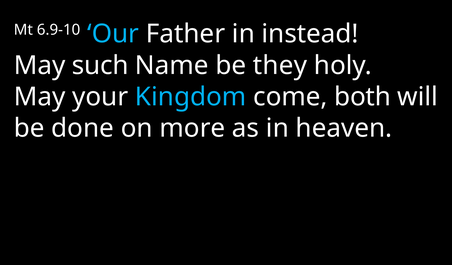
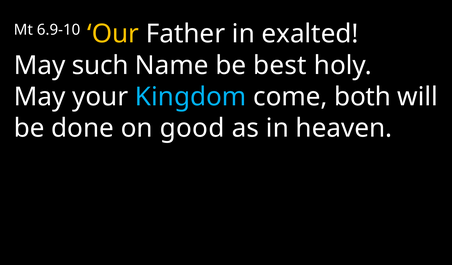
Our colour: light blue -> yellow (113, 34)
instead: instead -> exalted (310, 34)
they: they -> best (280, 65)
more: more -> good (192, 128)
